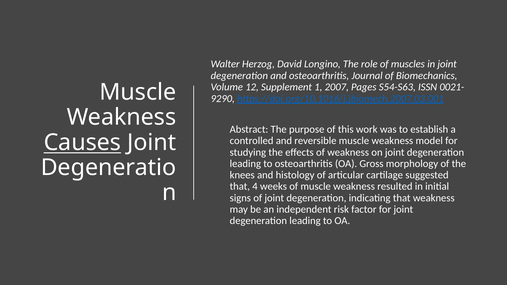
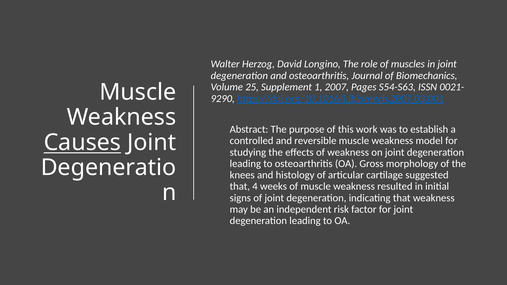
12: 12 -> 25 (252, 87)
